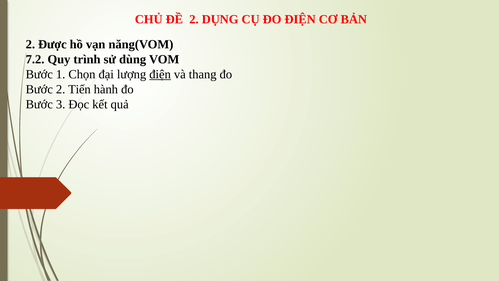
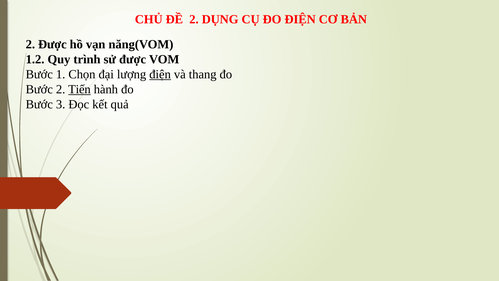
7.2: 7.2 -> 1.2 (35, 59)
sử dùng: dùng -> được (133, 59)
Tiến underline: none -> present (79, 89)
